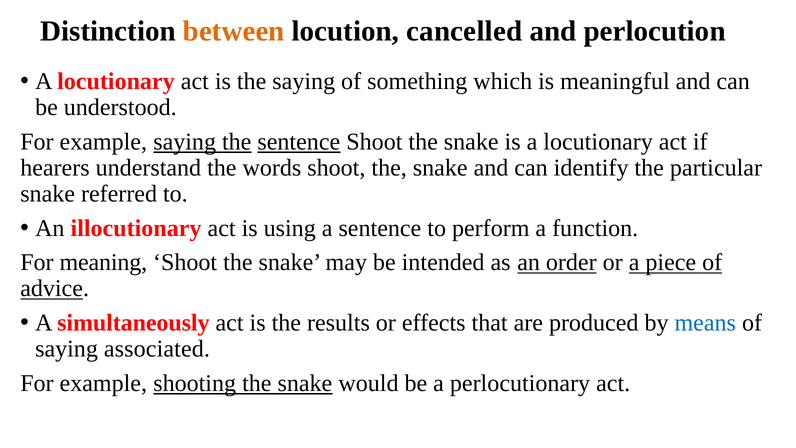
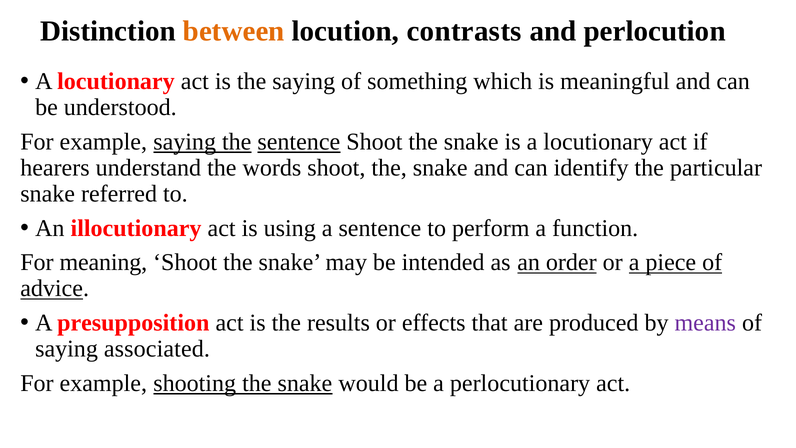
cancelled: cancelled -> contrasts (464, 31)
simultaneously: simultaneously -> presupposition (133, 323)
means colour: blue -> purple (705, 323)
